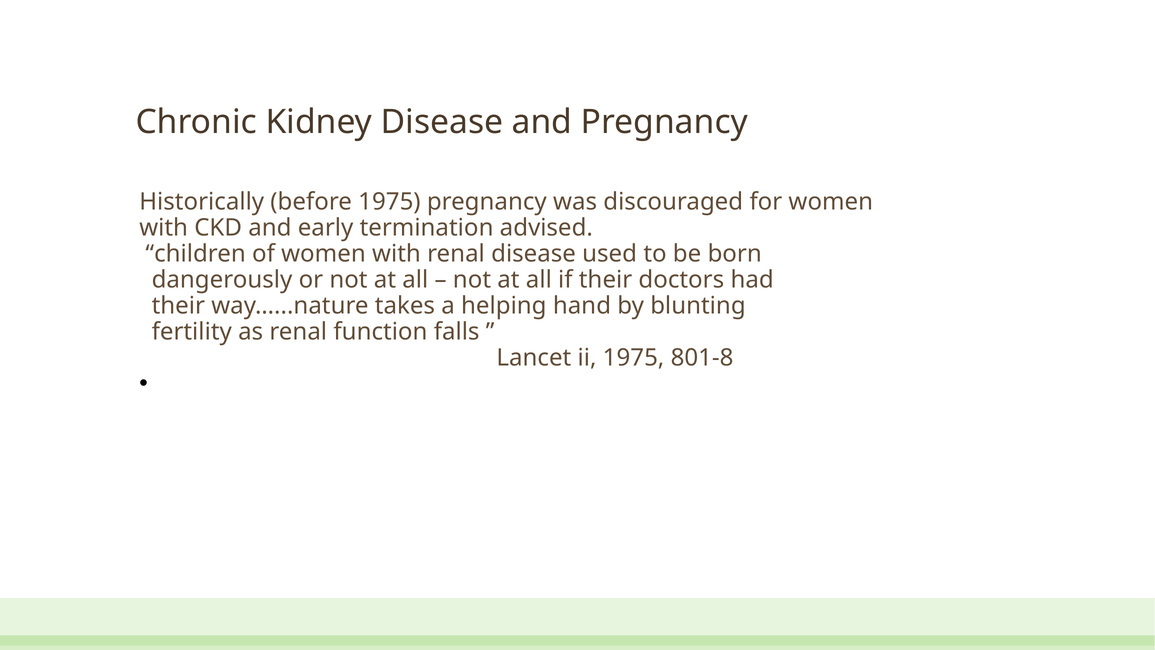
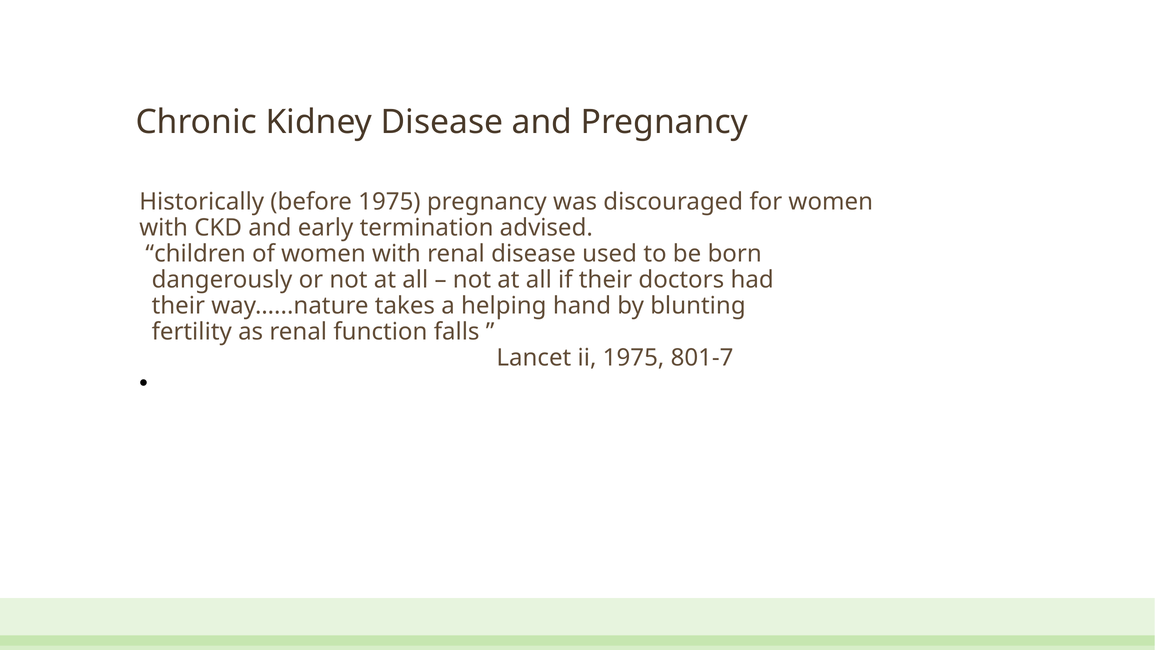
801-8: 801-8 -> 801-7 (702, 358)
